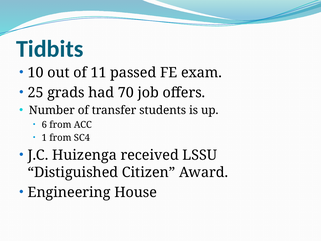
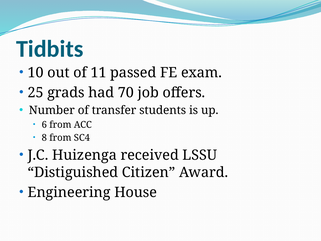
1: 1 -> 8 (44, 138)
